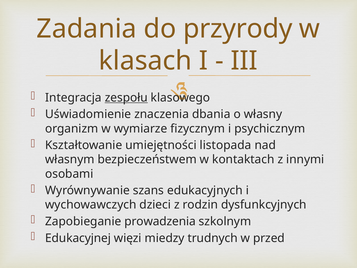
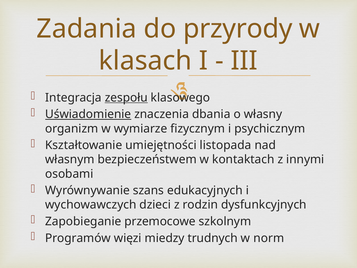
Uświadomienie underline: none -> present (88, 114)
prowadzenia: prowadzenia -> przemocowe (160, 221)
Edukacyjnej: Edukacyjnej -> Programów (78, 238)
przed: przed -> norm (269, 238)
